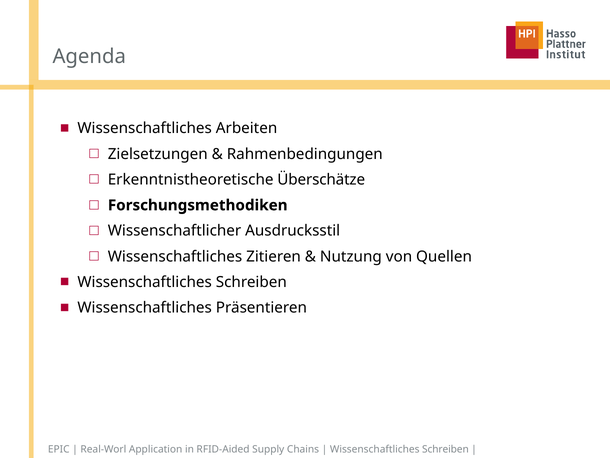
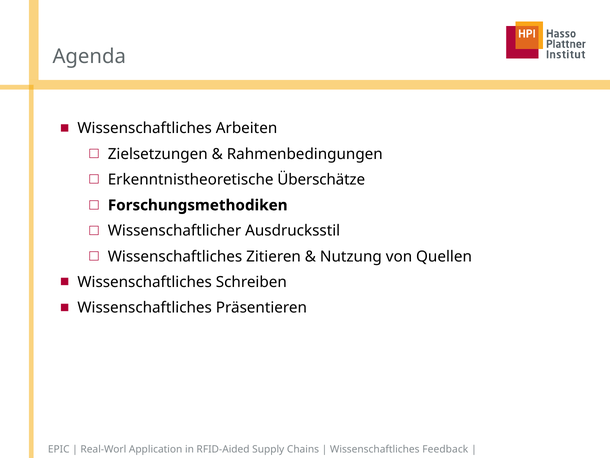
Schreiben: Schreiben -> Feedback (445, 449)
